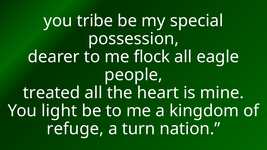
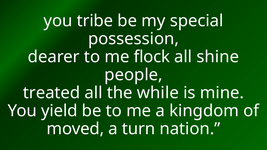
eagle: eagle -> shine (218, 57)
heart: heart -> while (158, 93)
light: light -> yield (59, 111)
refuge: refuge -> moved (75, 129)
